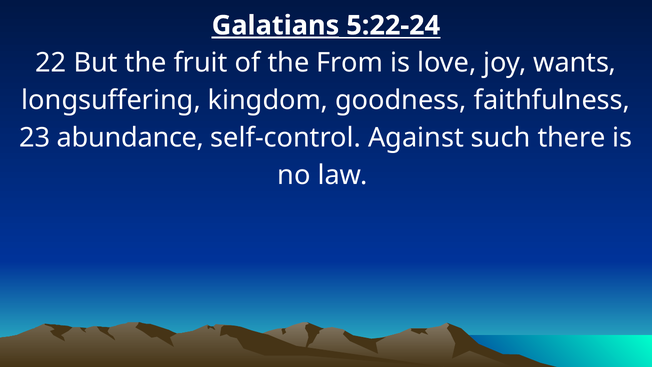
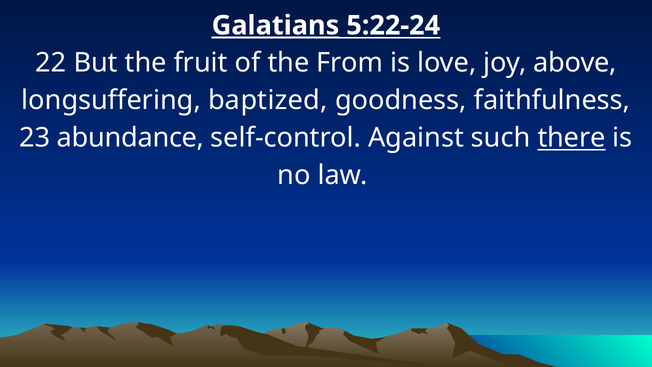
wants: wants -> above (575, 63)
kingdom: kingdom -> baptized (268, 100)
there underline: none -> present (572, 138)
